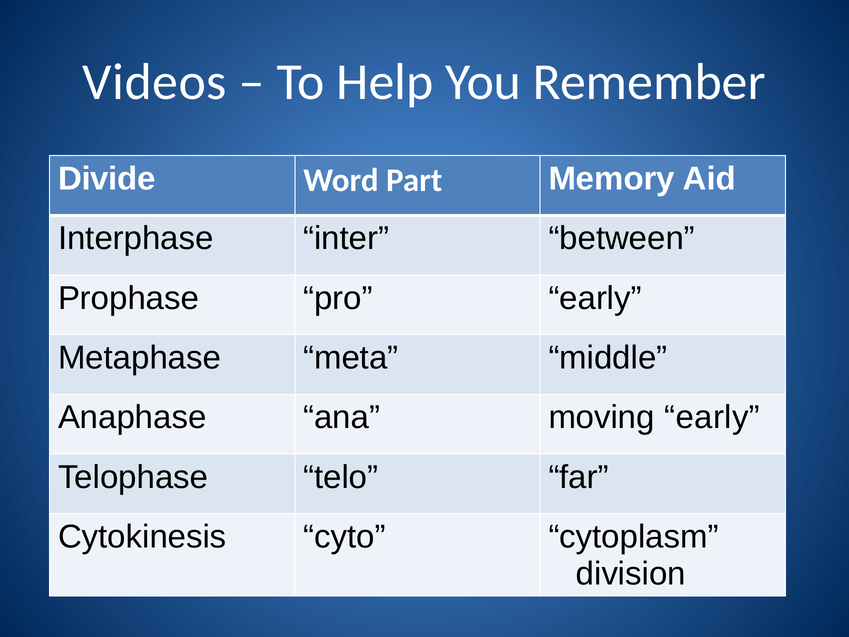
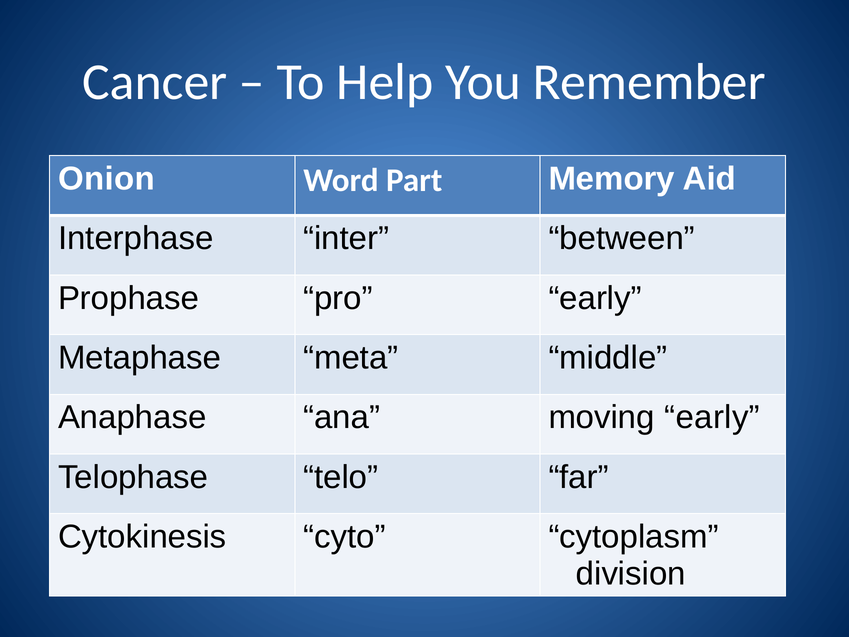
Videos: Videos -> Cancer (155, 82)
Divide: Divide -> Onion (106, 179)
